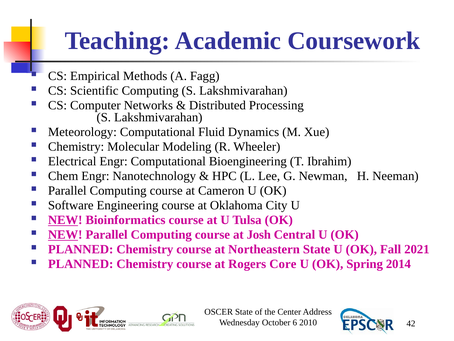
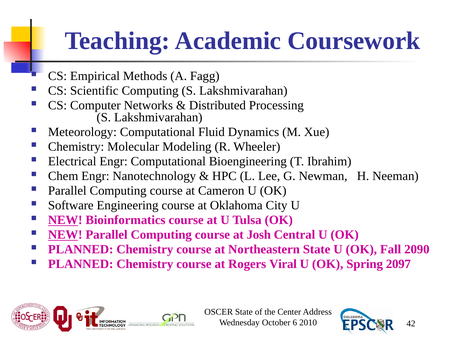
2021: 2021 -> 2090 (417, 249)
Core: Core -> Viral (283, 264)
2014: 2014 -> 2097 (398, 264)
